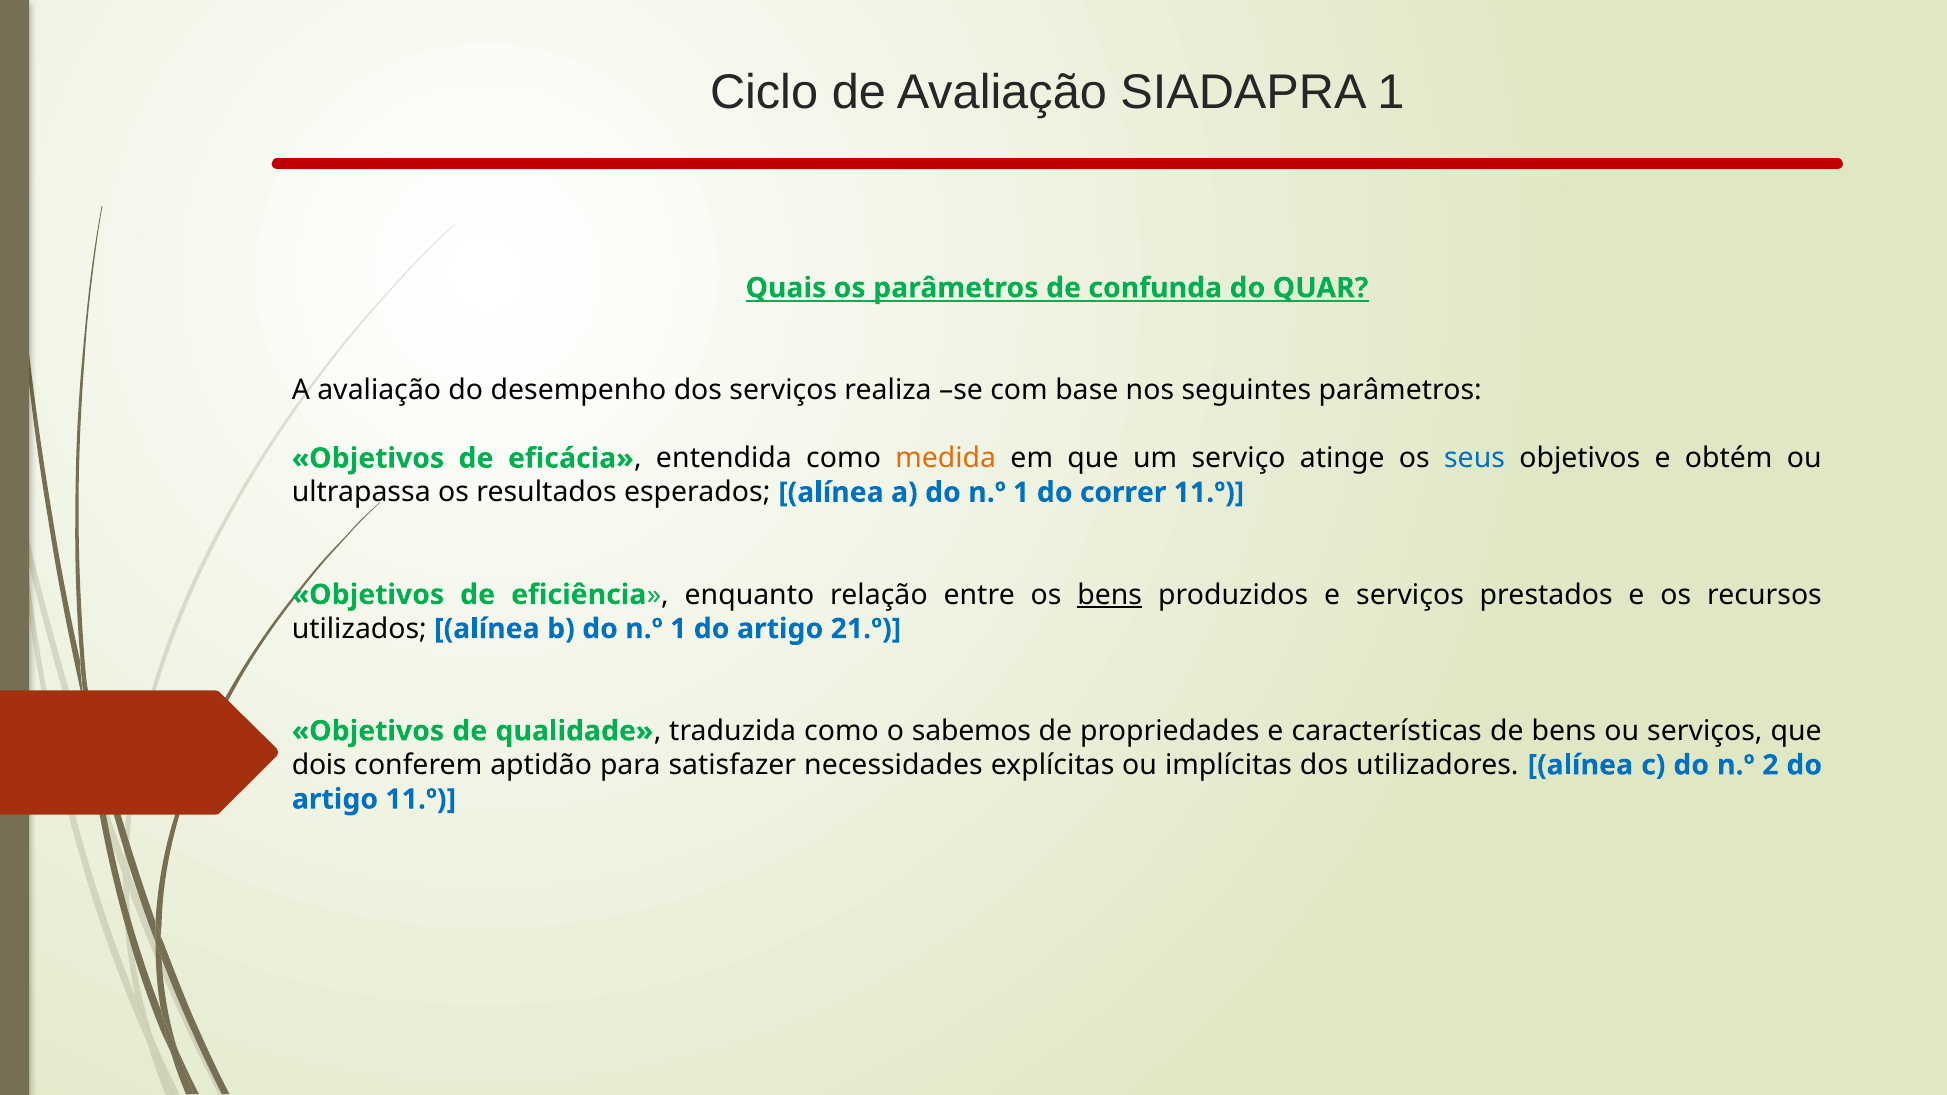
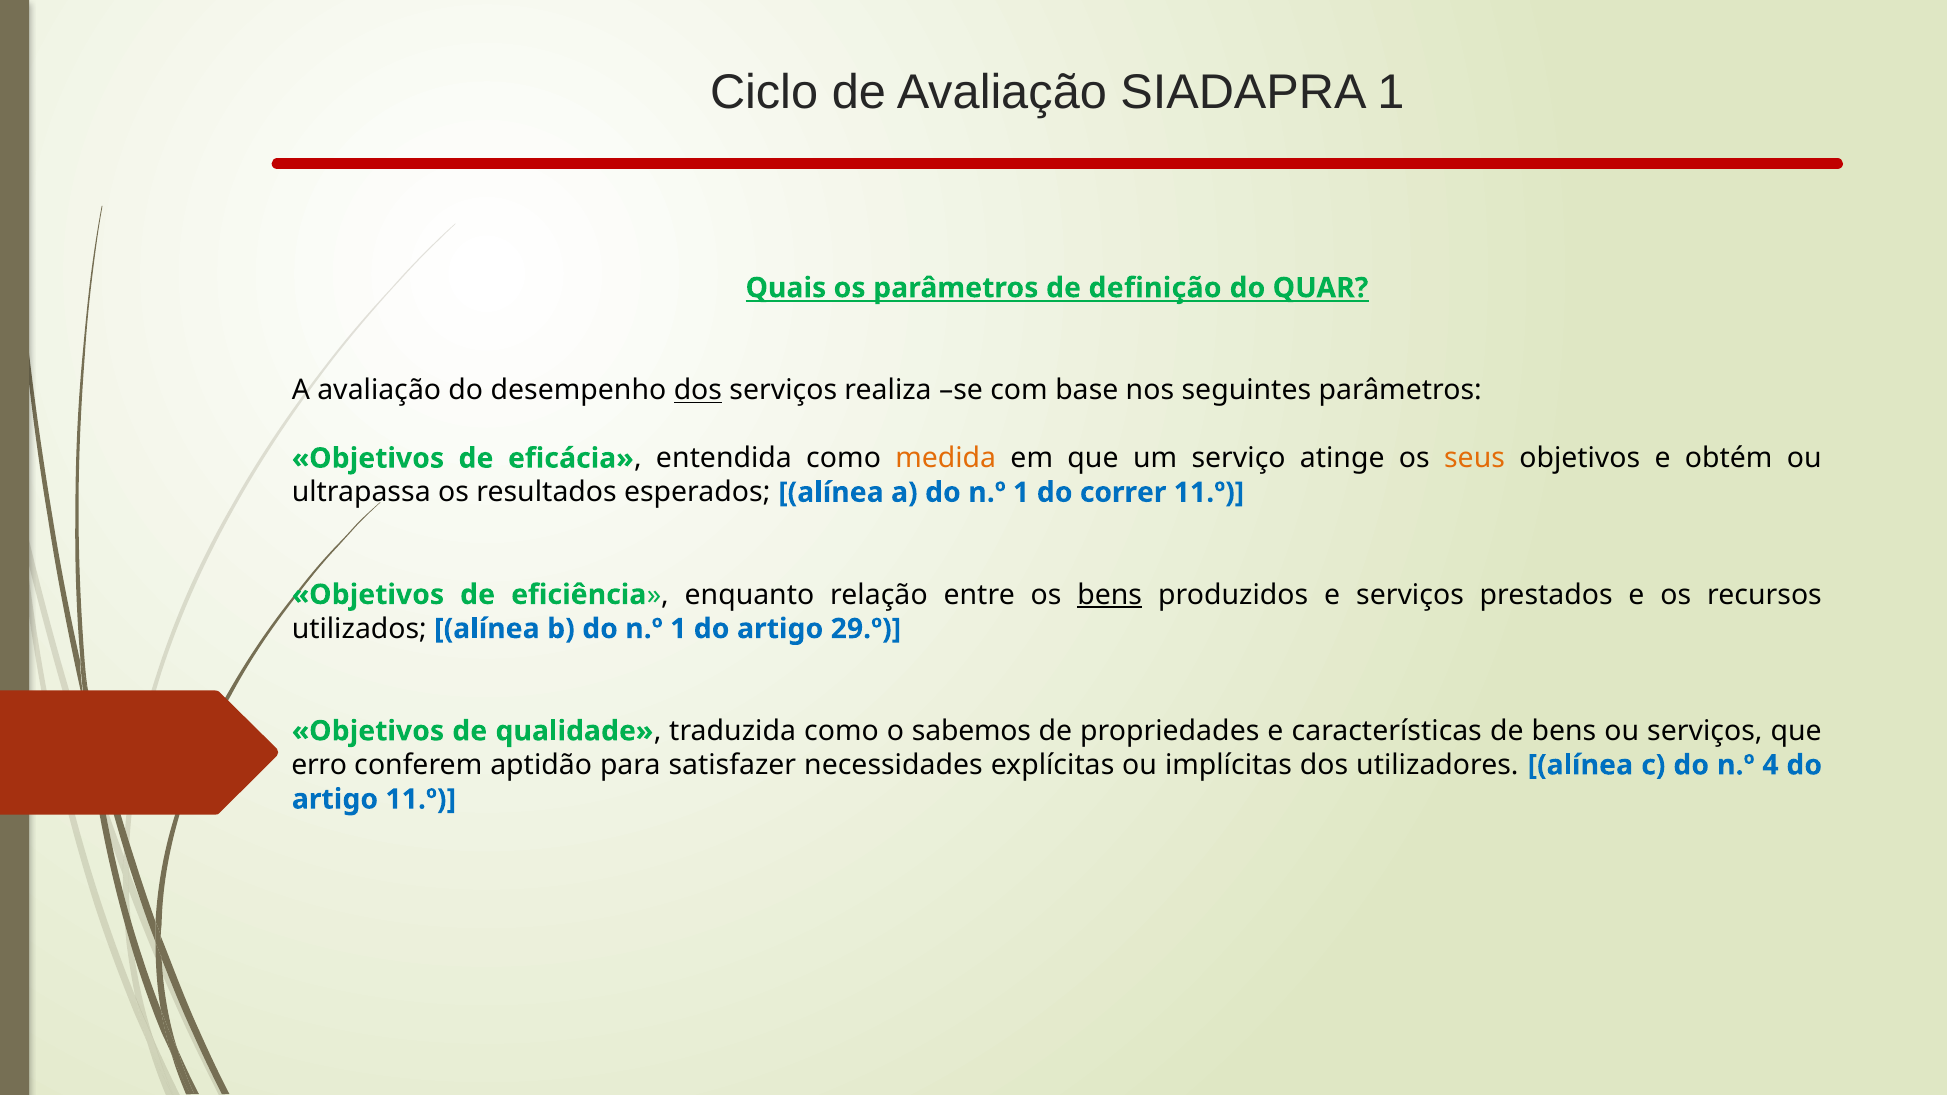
confunda: confunda -> definição (1155, 288)
dos underline: none -> present (698, 390)
seus colour: blue -> orange (1475, 458)
21.º: 21.º -> 29.º (866, 629)
dois: dois -> erro (319, 765)
2: 2 -> 4 (1770, 765)
